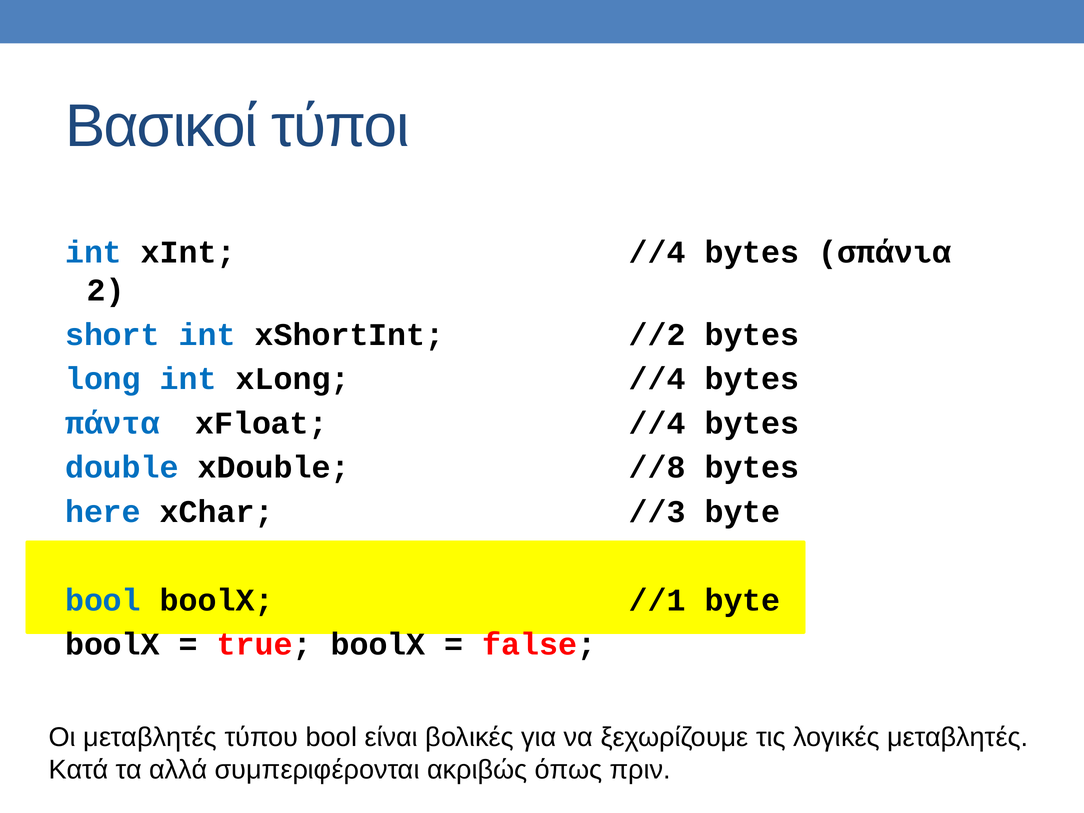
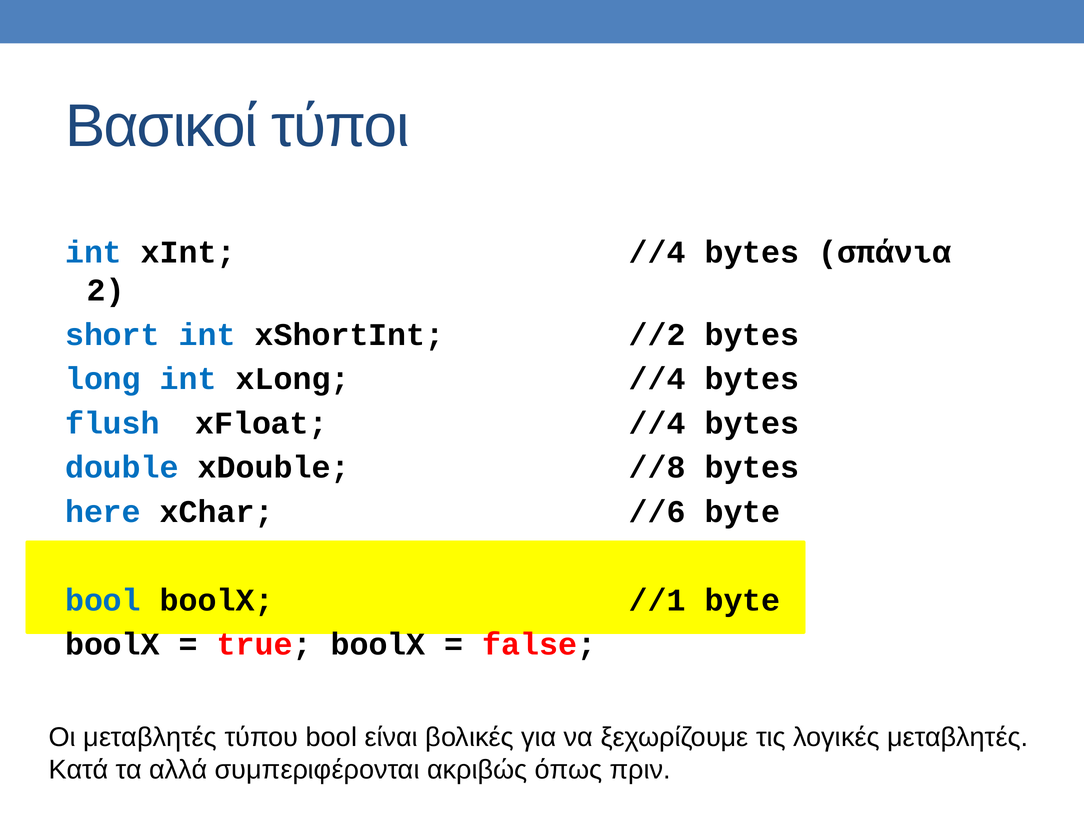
πάντα: πάντα -> flush (112, 423)
//3: //3 -> //6 (657, 512)
